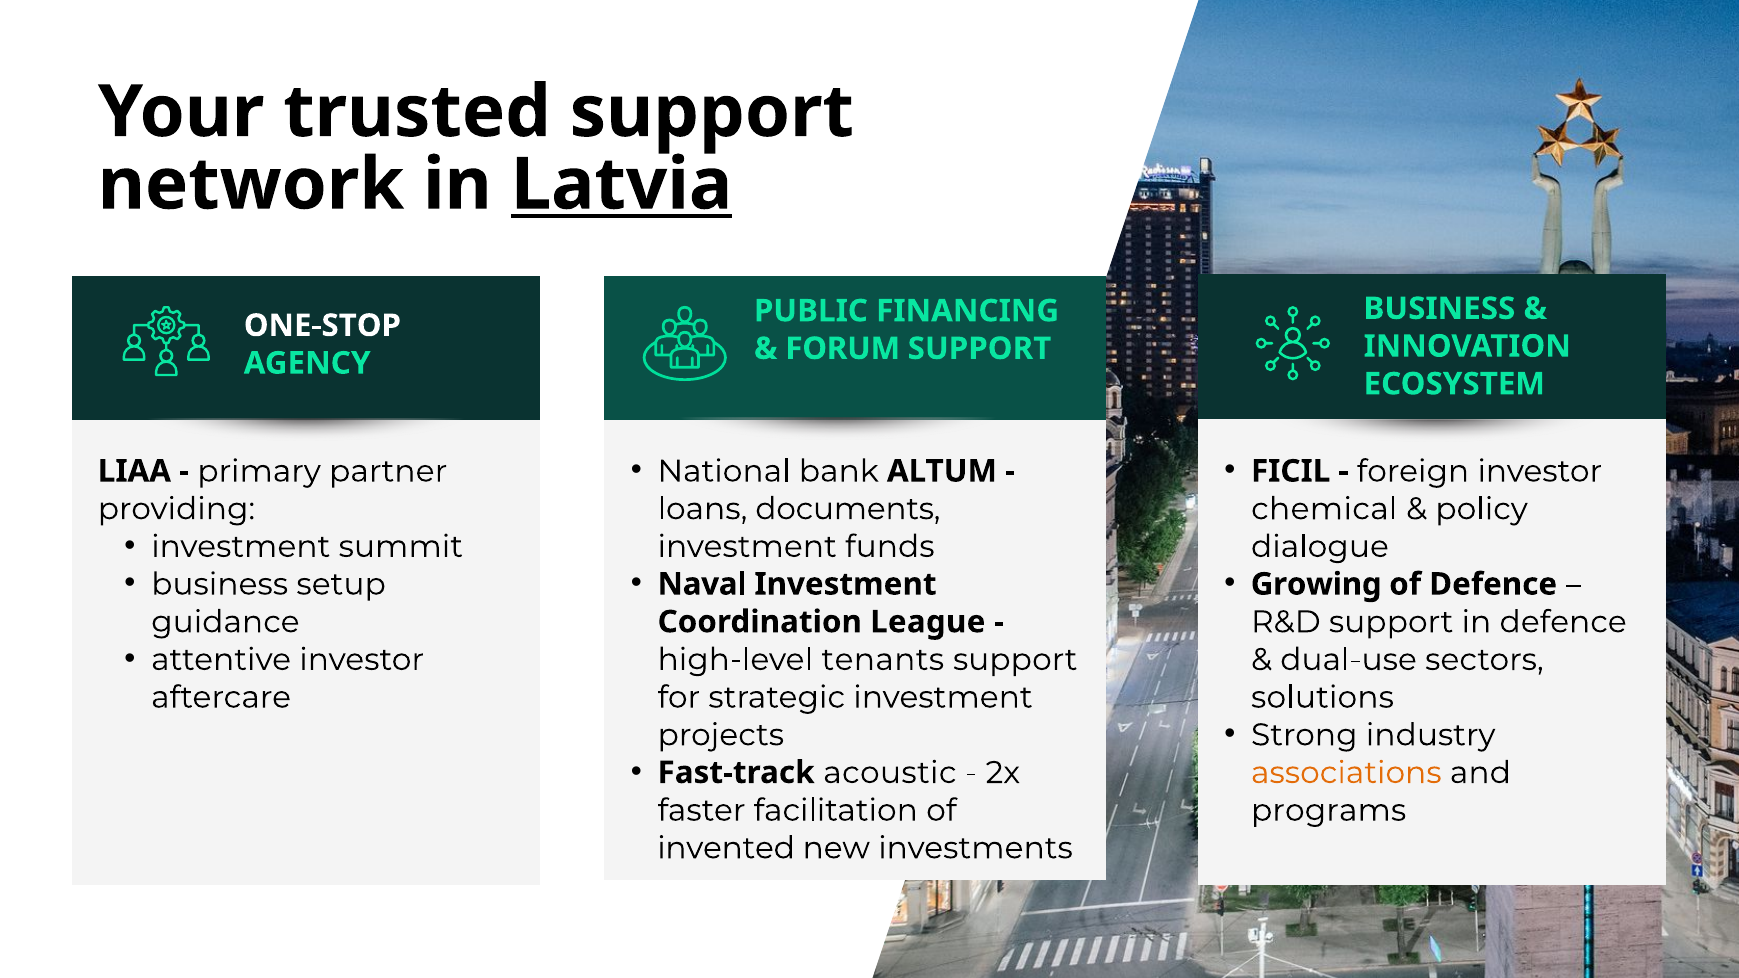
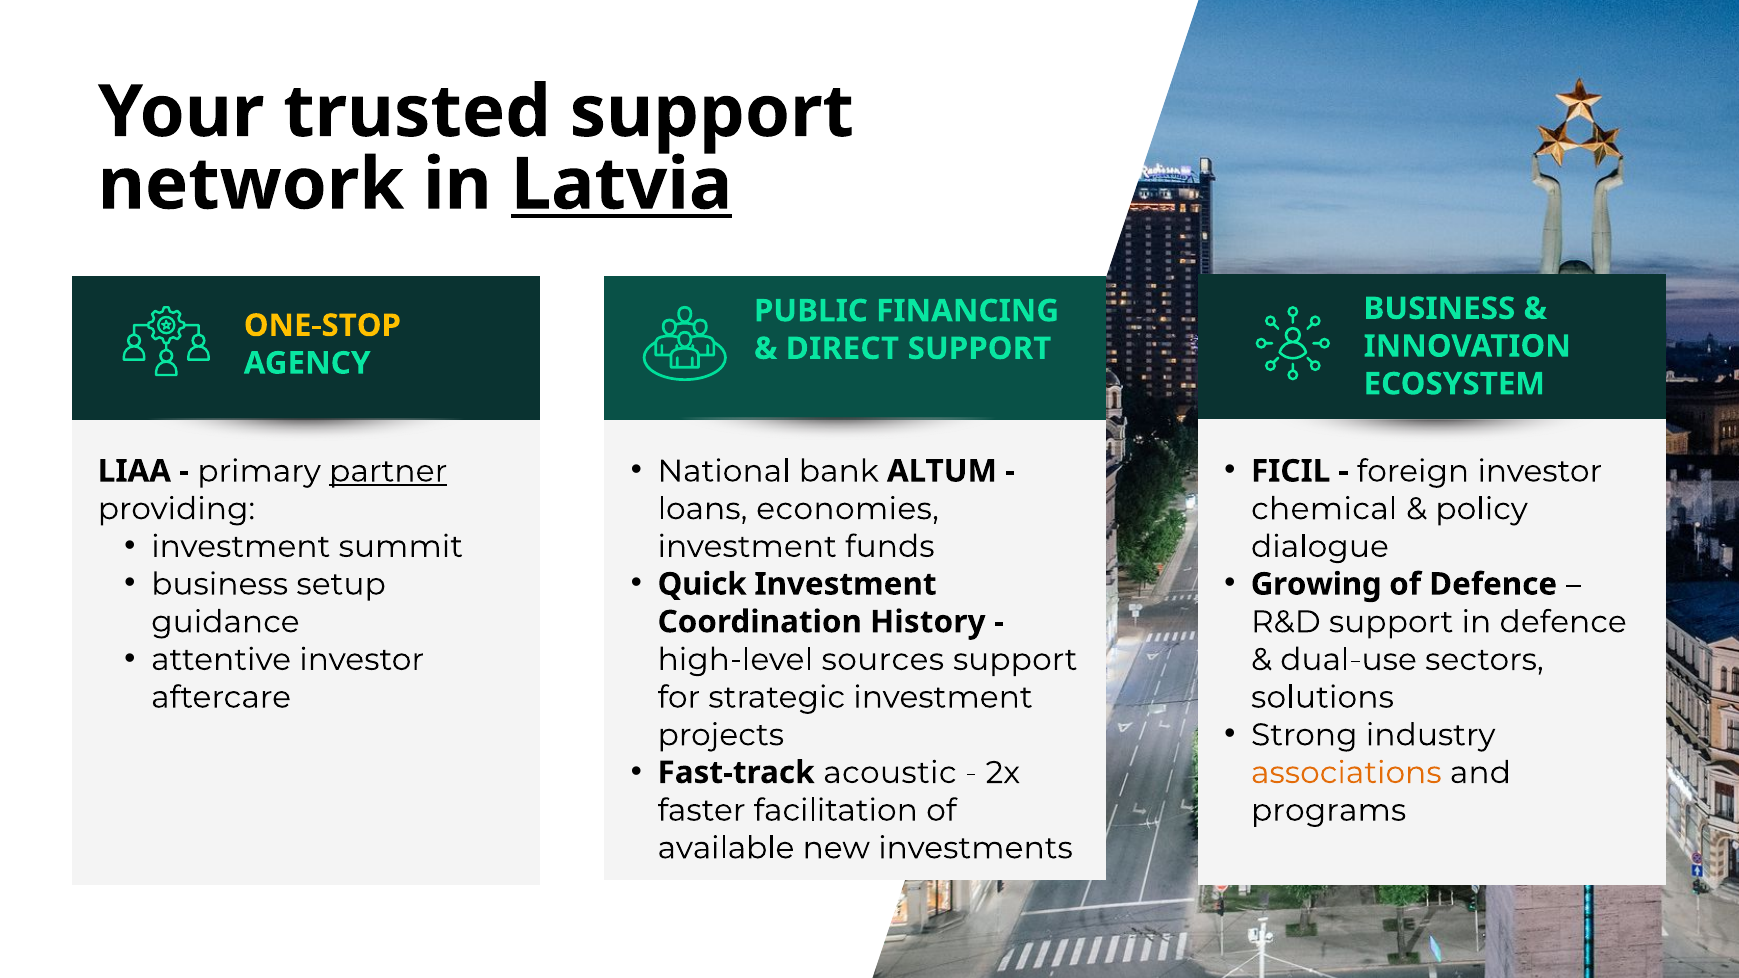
ONE-STOP colour: white -> yellow (322, 326)
FORUM: FORUM -> DIRECT (842, 349)
partner underline: none -> present (388, 471)
documents: documents -> economies (848, 509)
Naval: Naval -> Quick (702, 584)
League: League -> History (928, 622)
tenants: tenants -> sources (883, 660)
invented: invented -> available (726, 848)
